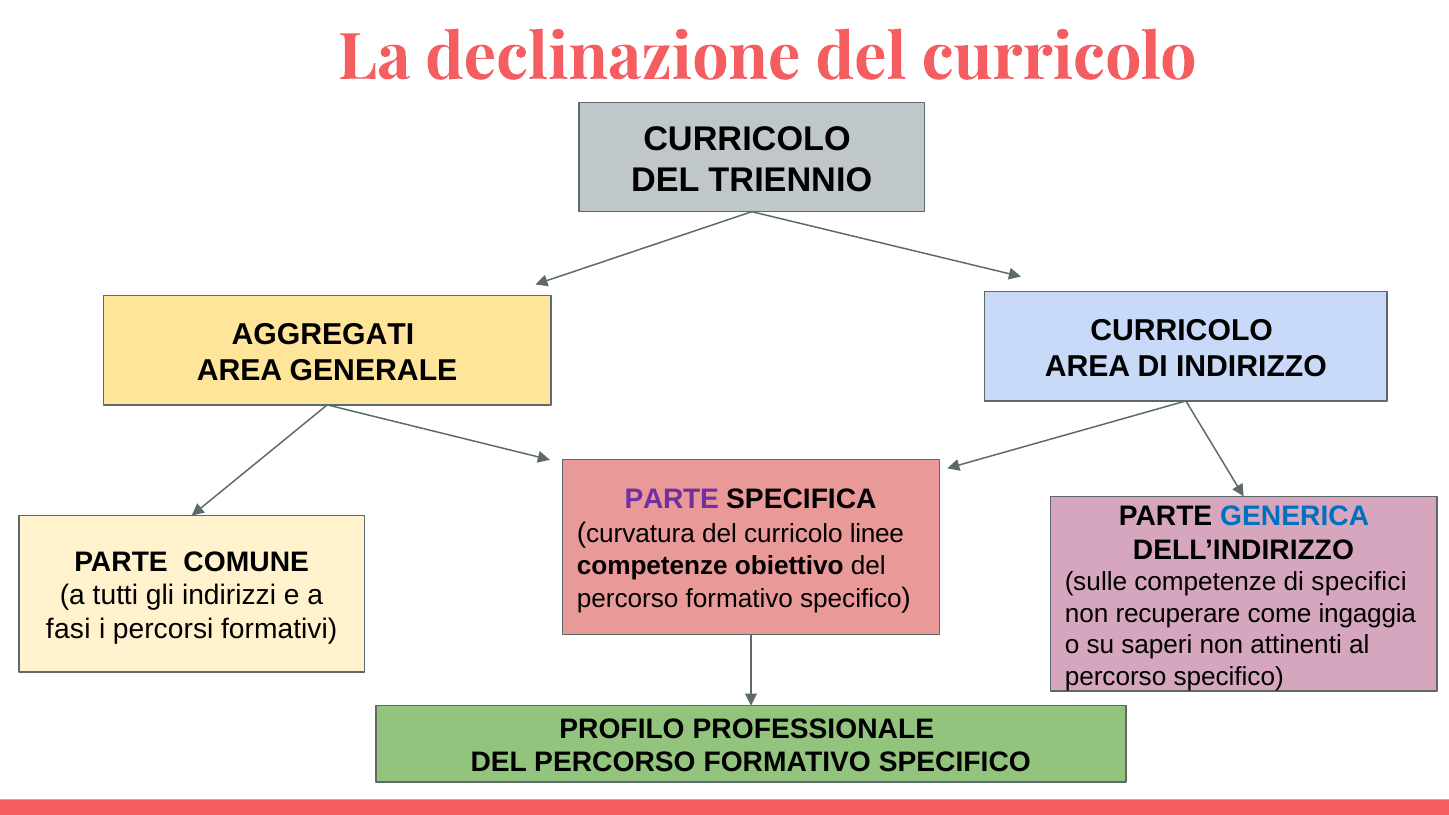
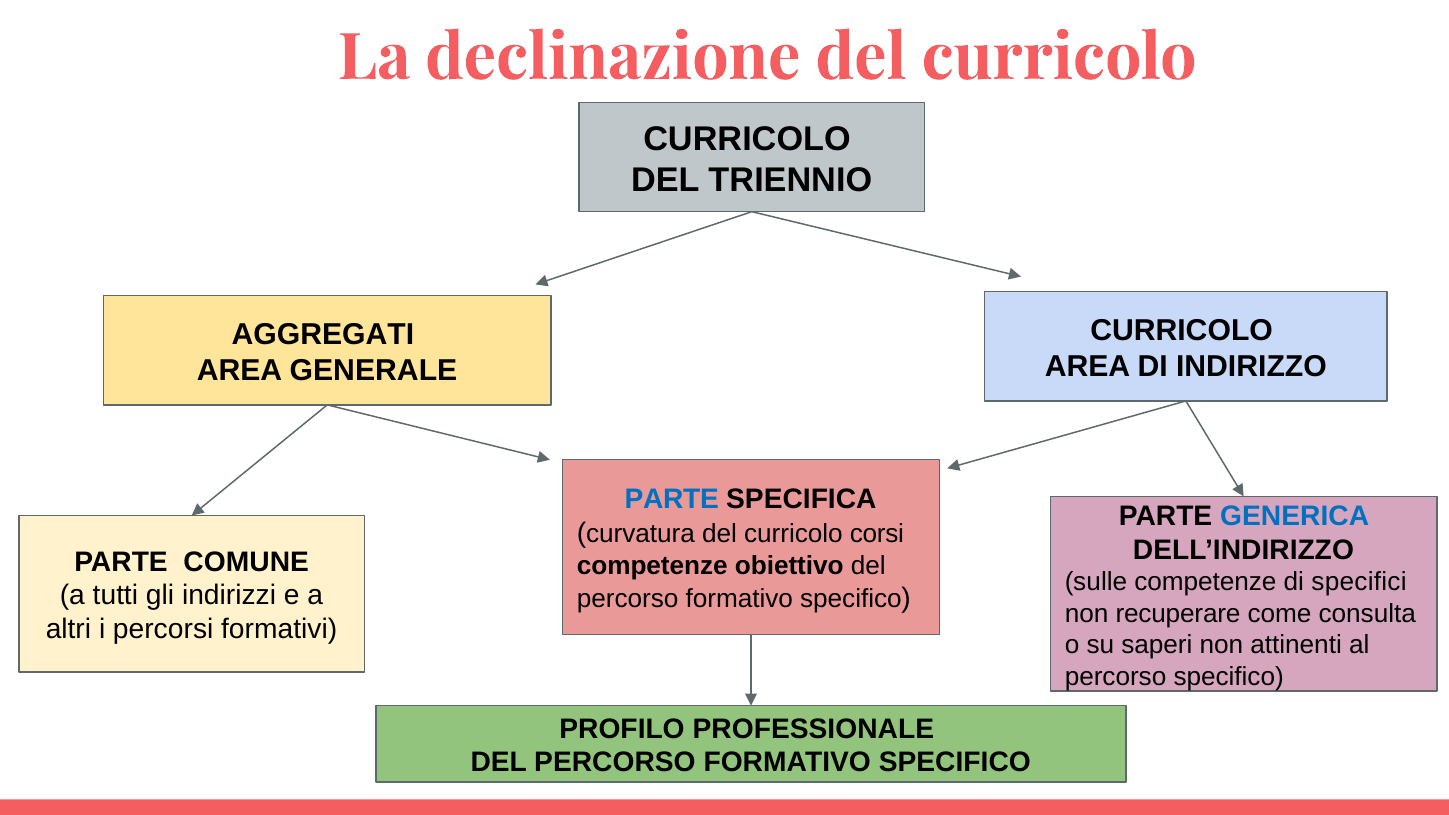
PARTE colour: purple -> blue (672, 500)
linee: linee -> corsi (877, 534)
ingaggia: ingaggia -> consulta (1367, 614)
fasi: fasi -> altri (68, 629)
